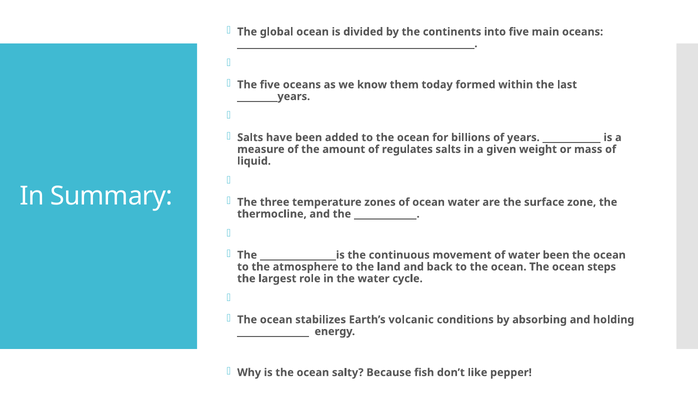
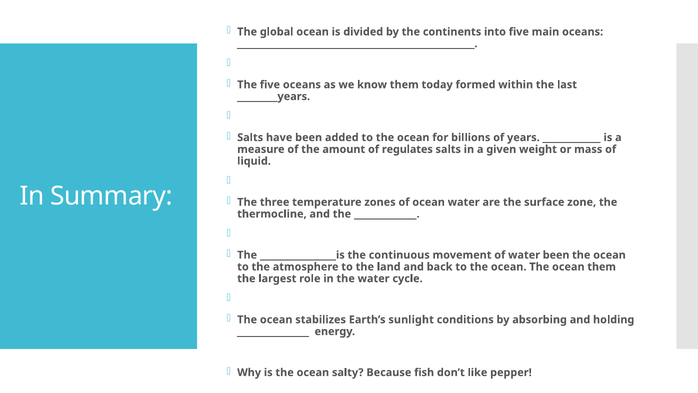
ocean steps: steps -> them (602, 267)
volcanic: volcanic -> sunlight (411, 319)
